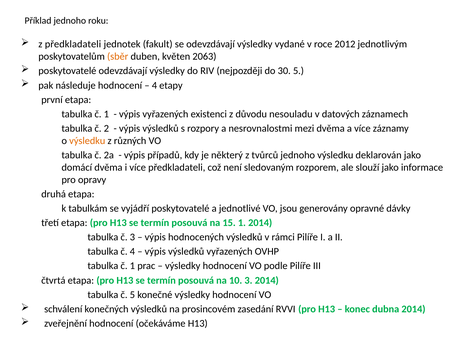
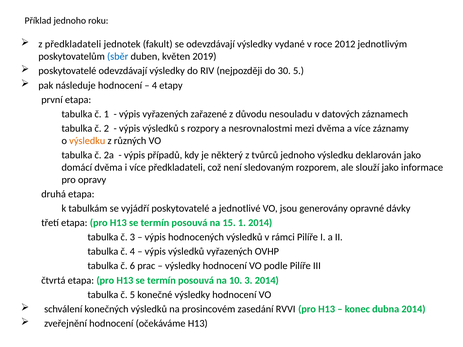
sběr colour: orange -> blue (118, 57)
2063: 2063 -> 2019 (204, 57)
existenci: existenci -> zařazené (209, 114)
1: 1 -> 6 (132, 266)
